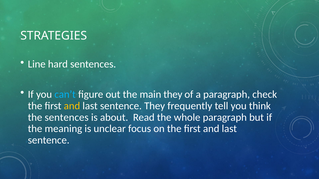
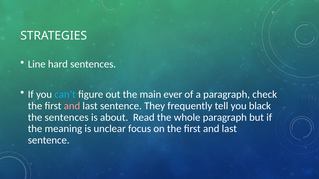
main they: they -> ever (173, 95)
and colour: yellow -> pink (72, 106)
think: think -> black (260, 106)
